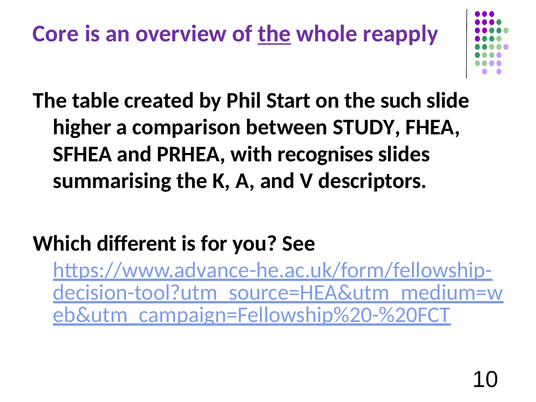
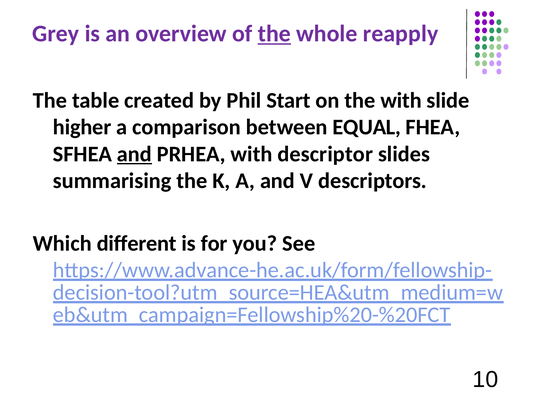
Core: Core -> Grey (56, 34)
the such: such -> with (401, 100)
STUDY: STUDY -> EQUAL (367, 127)
and underline: none -> present (134, 154)
recognises: recognises -> descriptor (325, 154)
